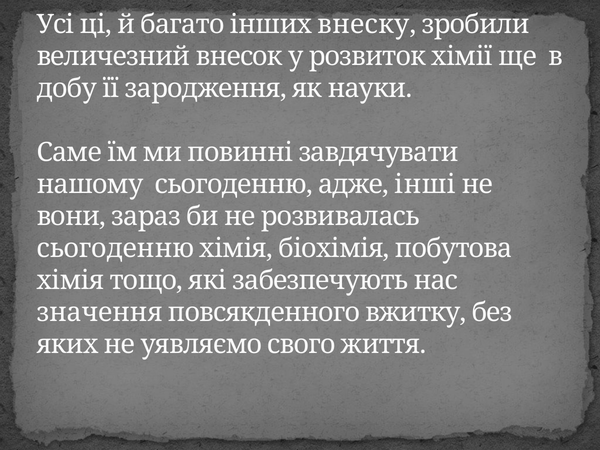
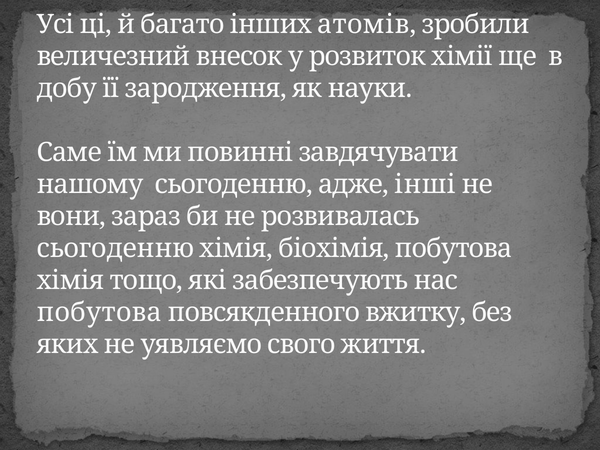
внеску: внеску -> атомів (367, 25)
значення: значення -> побутова (99, 313)
